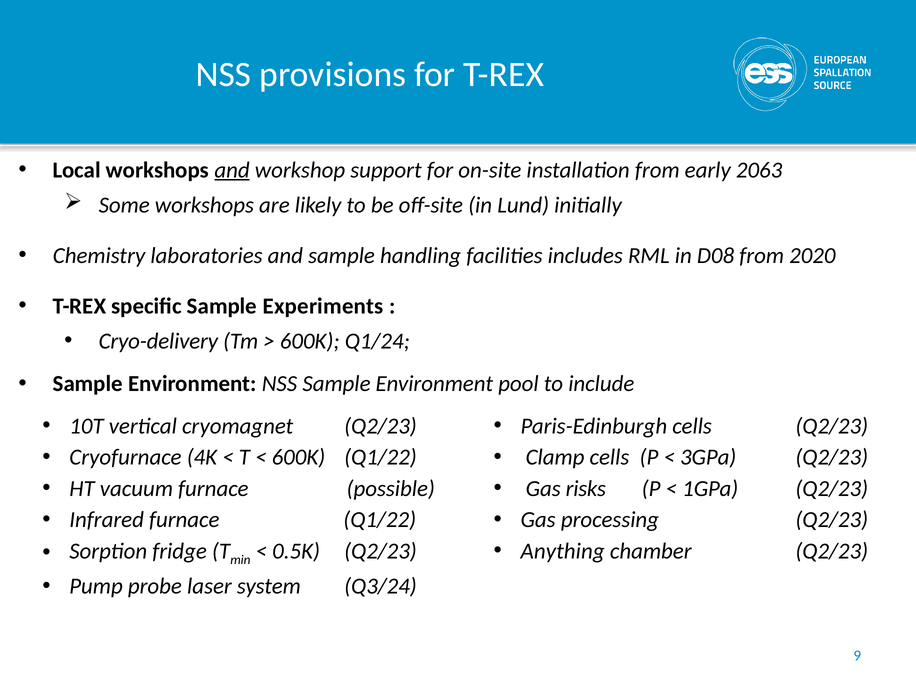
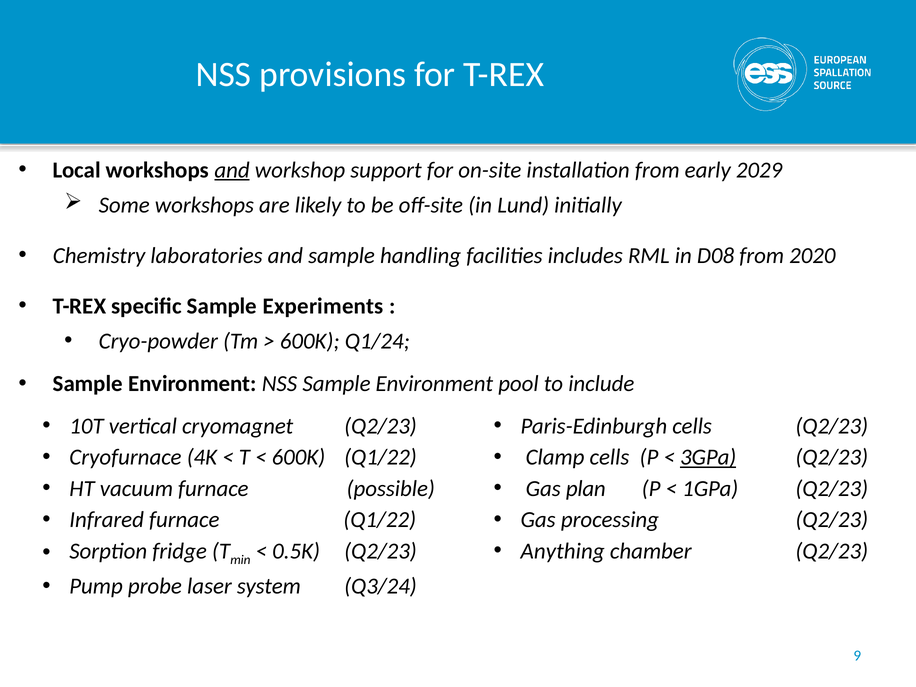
2063: 2063 -> 2029 (759, 170)
Cryo-delivery: Cryo-delivery -> Cryo-powder (158, 341)
3GPa underline: none -> present (708, 457)
risks: risks -> plan (586, 489)
